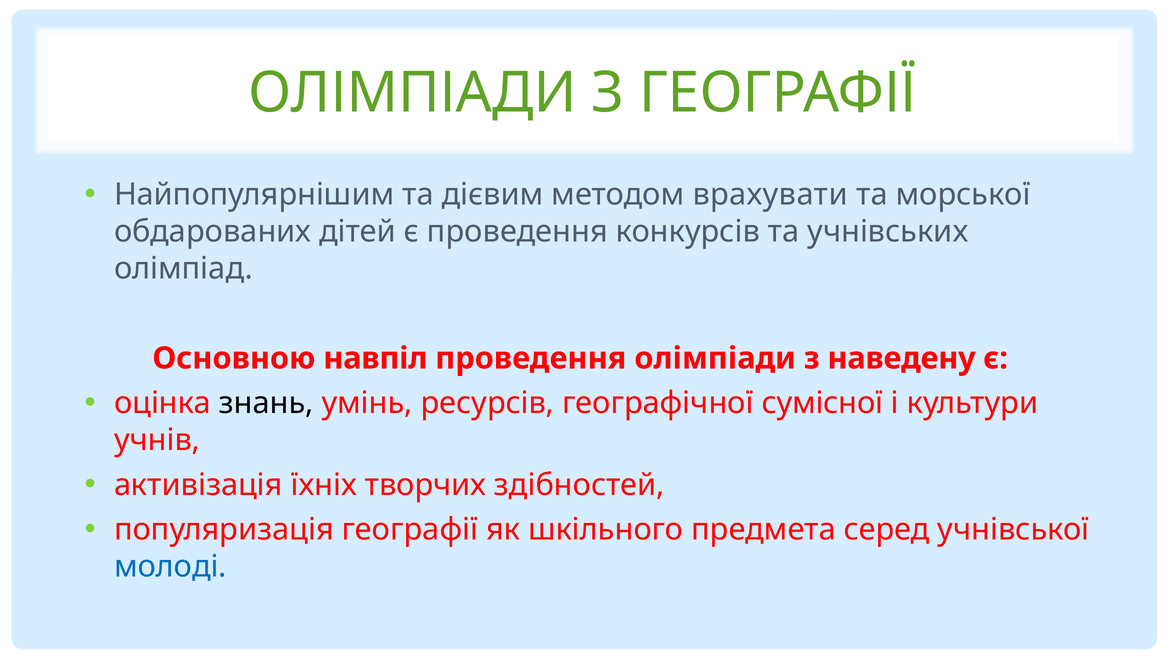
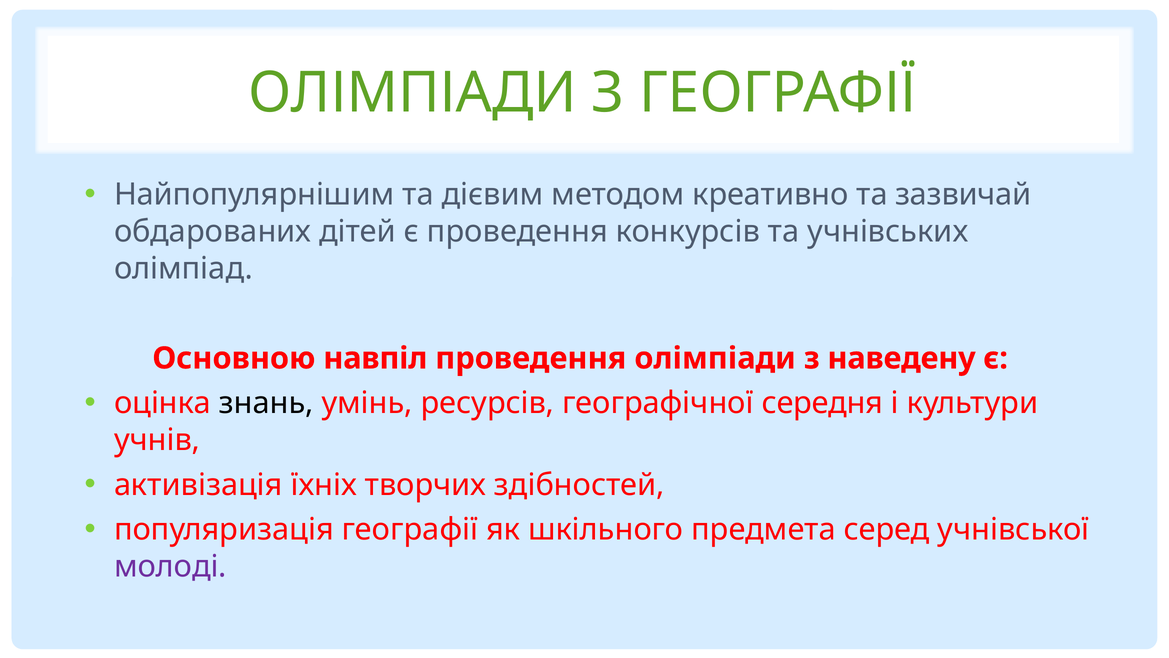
врахувати: врахувати -> креативно (770, 195)
морської: морської -> зазвичай (963, 195)
сумісної: сумісної -> середня (822, 403)
молоді colour: blue -> purple (170, 566)
